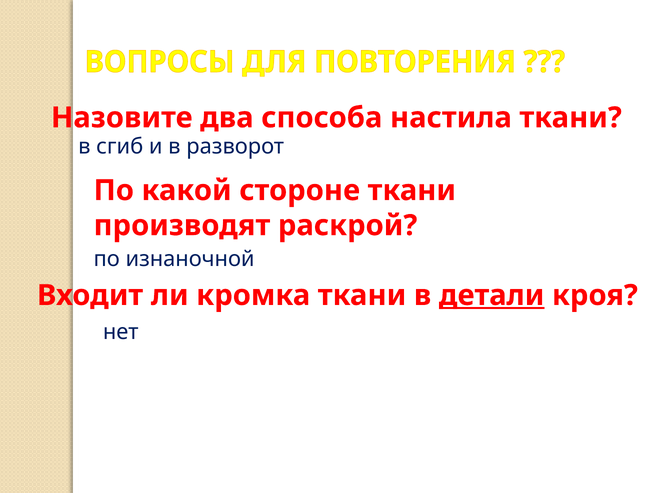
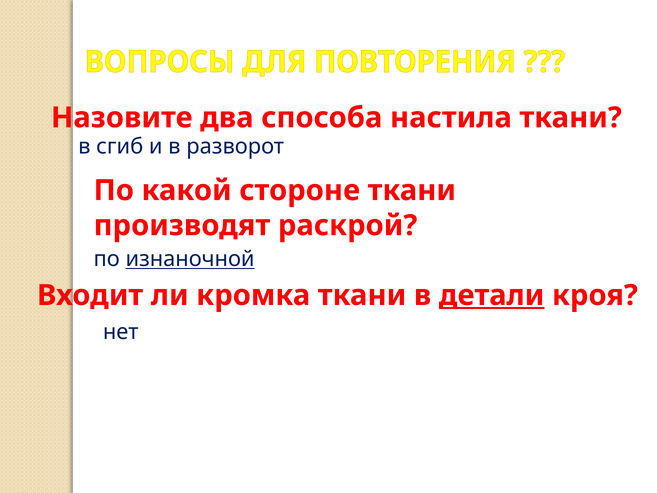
изнаночной underline: none -> present (190, 259)
